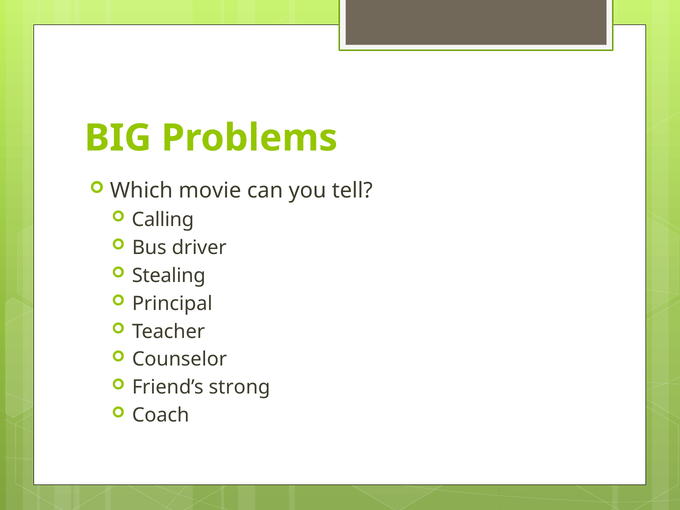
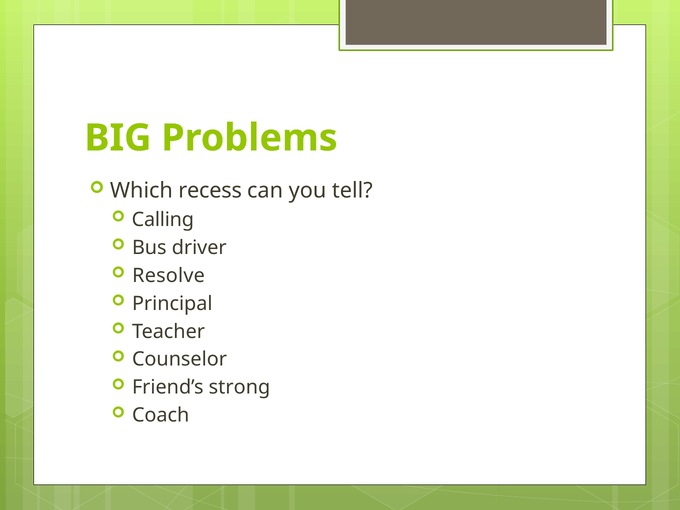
movie: movie -> recess (210, 191)
Stealing: Stealing -> Resolve (169, 276)
